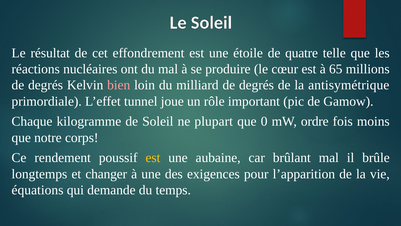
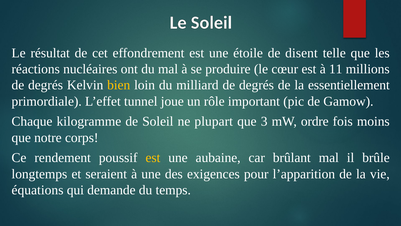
quatre: quatre -> disent (301, 53)
65: 65 -> 11 (336, 69)
bien colour: pink -> yellow (119, 85)
antisymétrique: antisymétrique -> essentiellement (349, 85)
0: 0 -> 3 (264, 121)
changer: changer -> seraient (106, 174)
